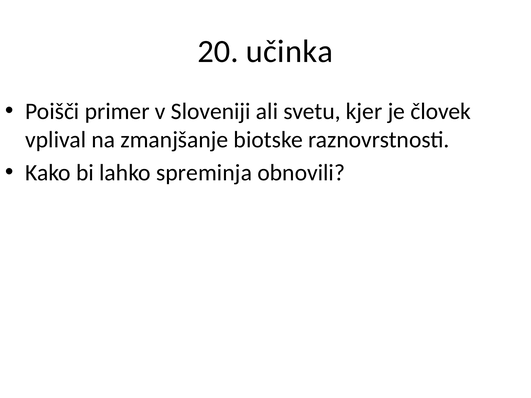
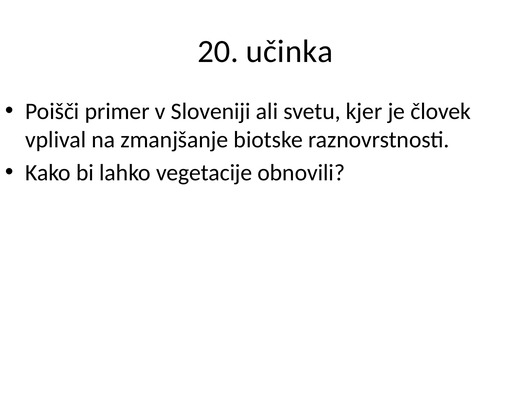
spreminja: spreminja -> vegetacije (204, 173)
